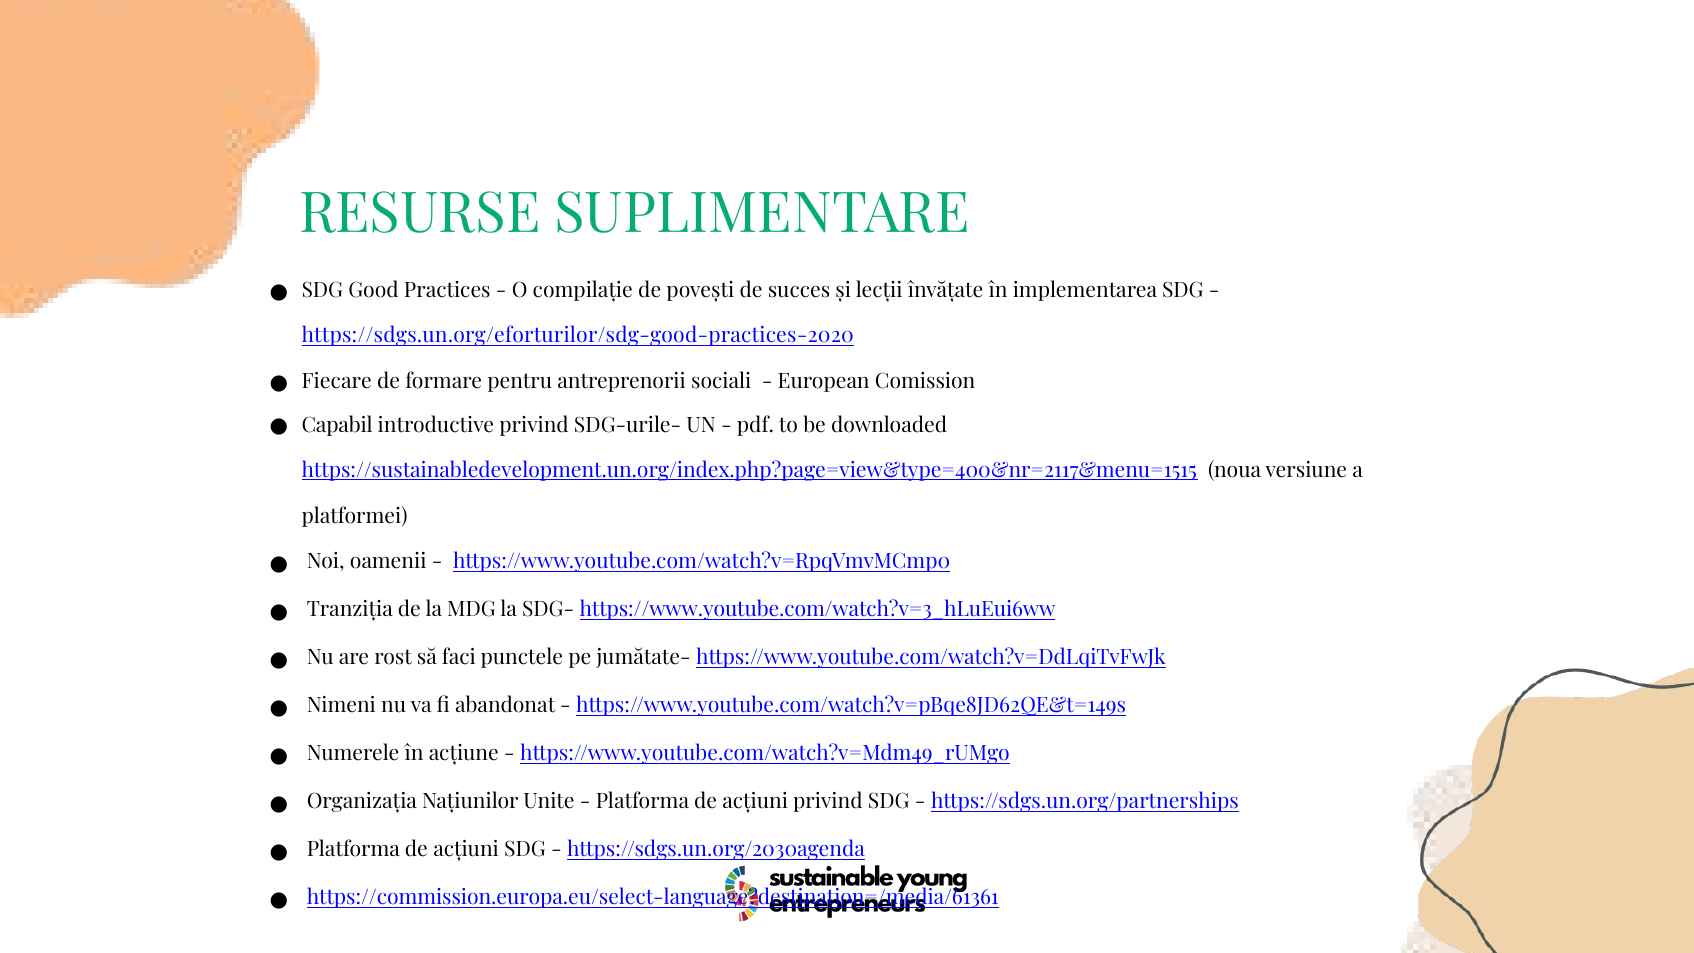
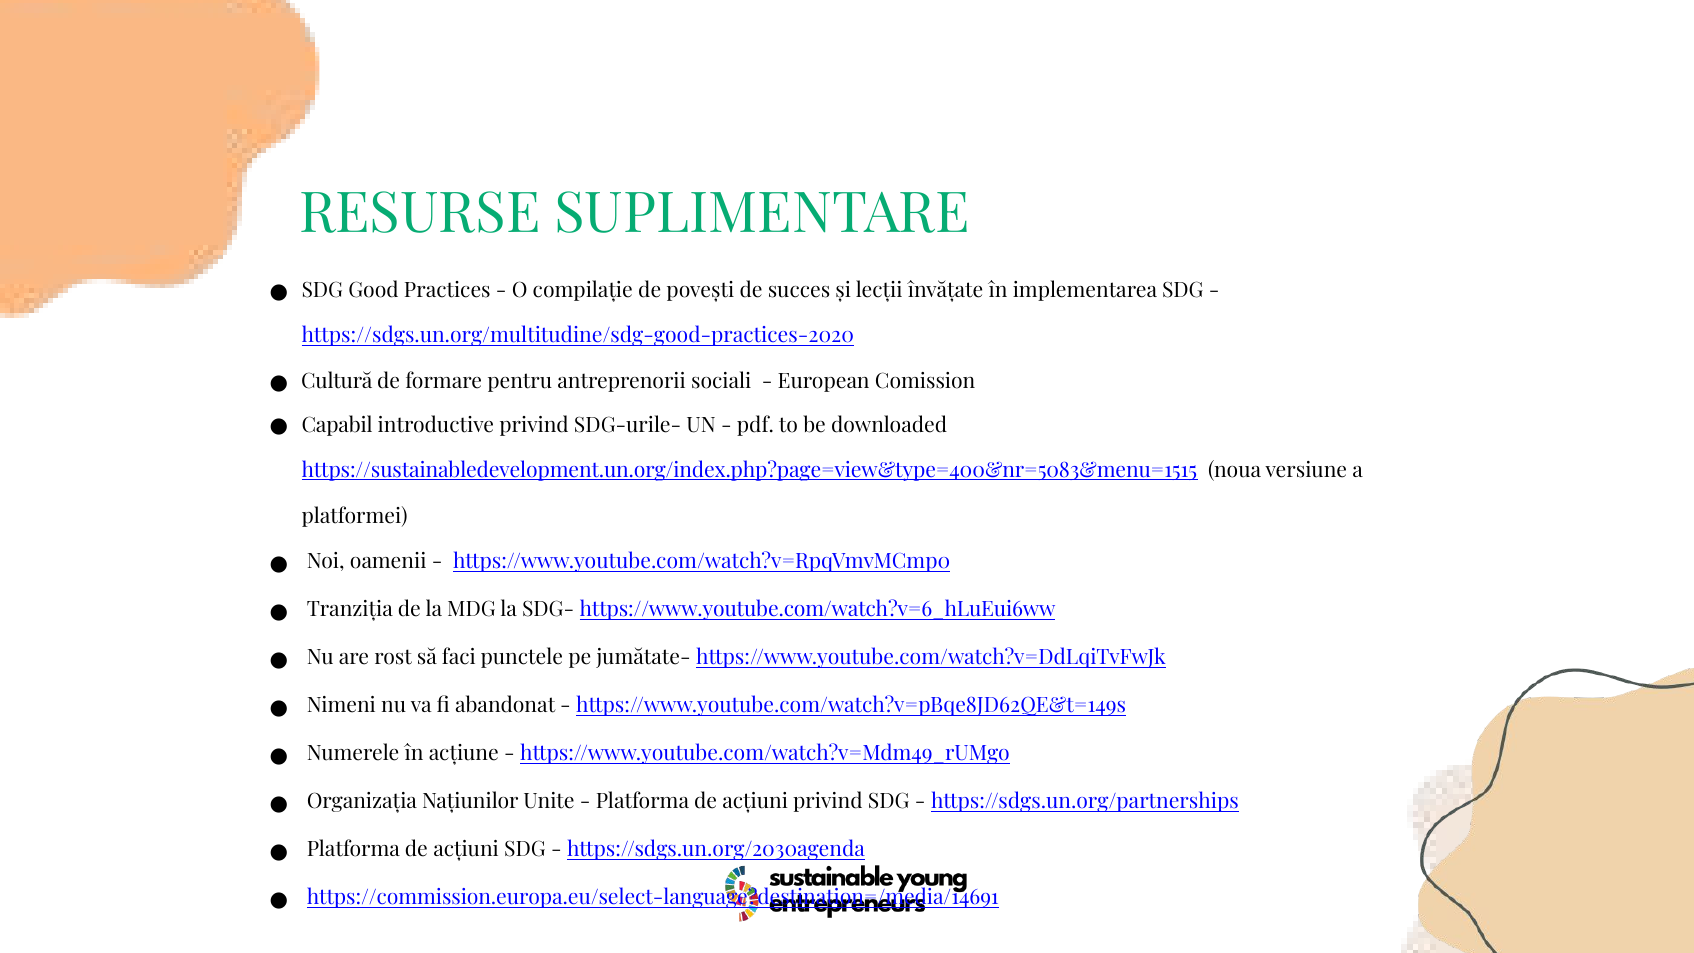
https://sdgs.un.org/eforturilor/sdg-good-practices-2020: https://sdgs.un.org/eforturilor/sdg-good-practices-2020 -> https://sdgs.un.org/multitudine/sdg-good-practices-2020 (578, 336)
Fiecare: Fiecare -> Cultură (337, 382)
https://sustainabledevelopment.un.org/index.php?page=view&type=400&nr=2117&menu=1515: https://sustainabledevelopment.un.org/index.php?page=view&type=400&nr=2117&menu=1515 -> https://sustainabledevelopment.un.org/index.php?page=view&type=400&nr=5083&menu=1515 (749, 470)
https://www.youtube.com/watch?v=3_hLuEui6ww: https://www.youtube.com/watch?v=3_hLuEui6ww -> https://www.youtube.com/watch?v=6_hLuEui6ww (818, 609)
https://commission.europa.eu/select-language?destination=/media/61361: https://commission.europa.eu/select-language?destination=/media/61361 -> https://commission.europa.eu/select-language?destination=/media/14691 (653, 897)
